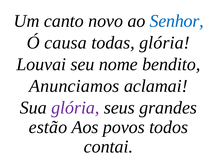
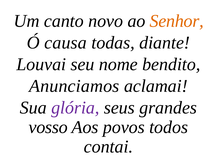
Senhor colour: blue -> orange (177, 21)
todas glória: glória -> diante (165, 42)
estão: estão -> vosso (48, 127)
